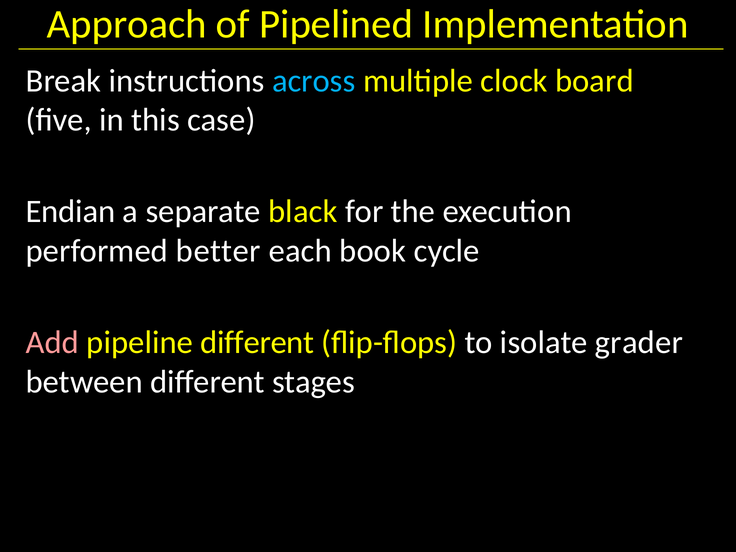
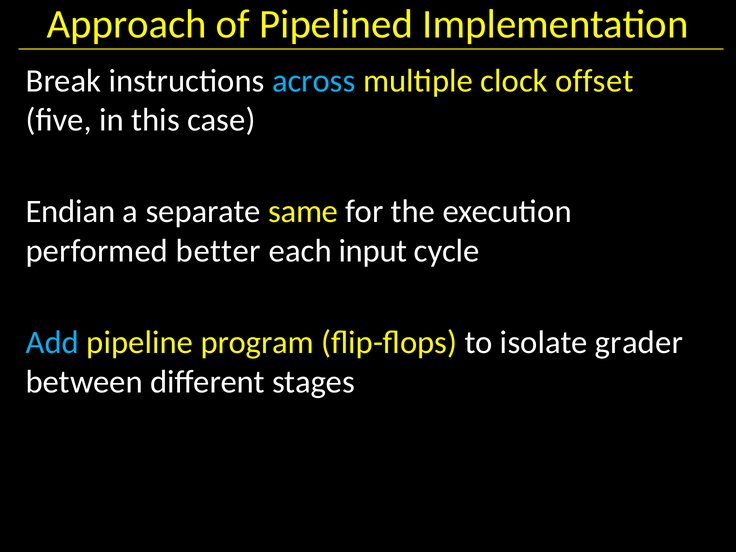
board: board -> offset (594, 81)
black: black -> same (303, 212)
book: book -> input (373, 251)
Add colour: pink -> light blue (52, 343)
pipeline different: different -> program (257, 343)
